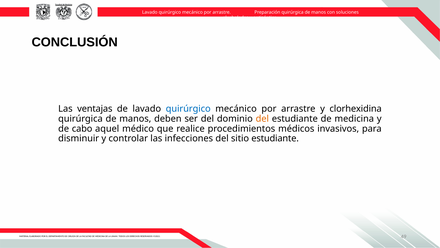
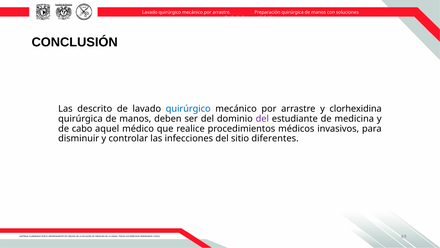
ventajas: ventajas -> descrito (95, 109)
del colour: orange -> purple (262, 119)
sitio estudiante: estudiante -> diferentes (275, 138)
